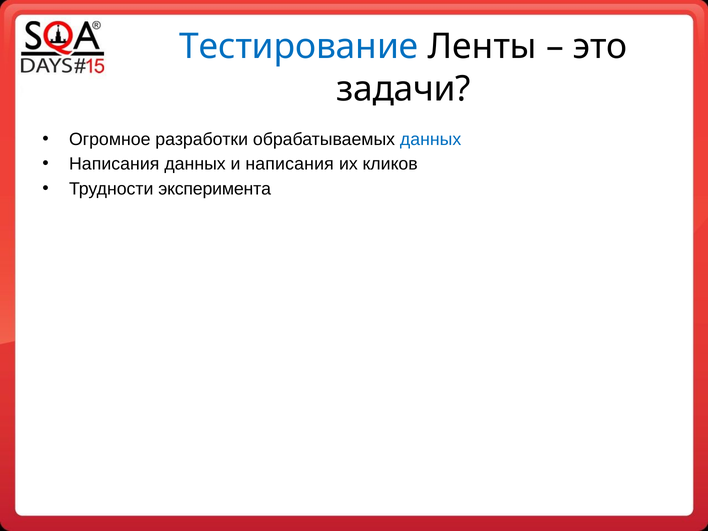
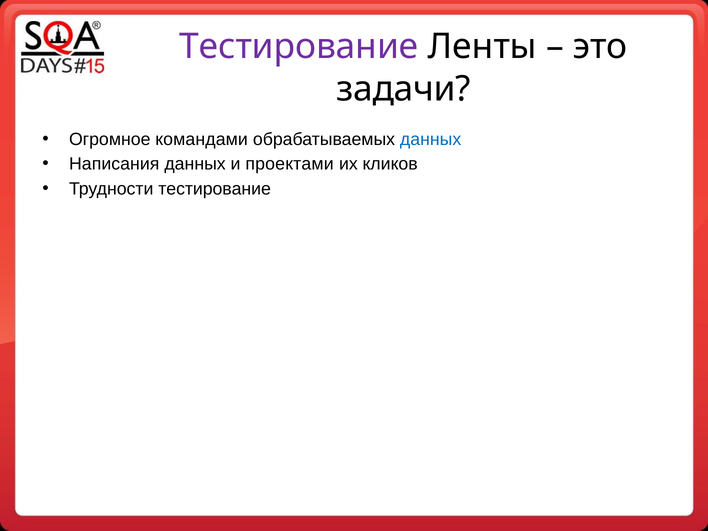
Тестирование colour: blue -> purple (299, 47)
разработки: разработки -> командами (202, 139)
и написания: написания -> проектами (290, 164)
Трудности эксперимента: эксперимента -> тестирование (215, 189)
